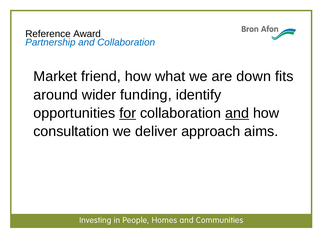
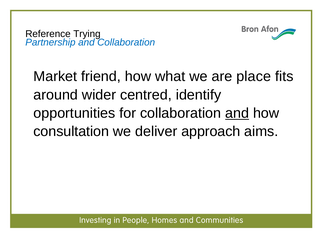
Award: Award -> Trying (87, 34)
down: down -> place (254, 77)
funding: funding -> centred (146, 95)
for underline: present -> none (128, 113)
